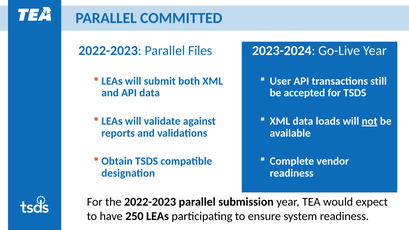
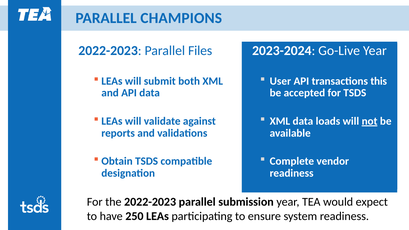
COMMITTED: COMMITTED -> CHAMPIONS (181, 18)
still: still -> this (379, 81)
